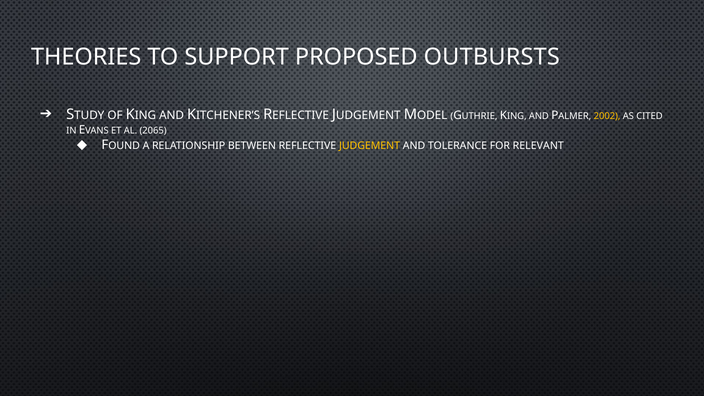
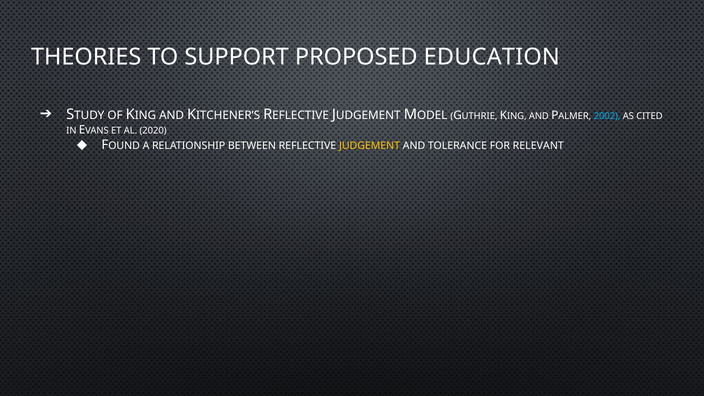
OUTBURSTS: OUTBURSTS -> EDUCATION (492, 57)
2002 colour: yellow -> light blue (607, 116)
2065: 2065 -> 2020 (153, 131)
